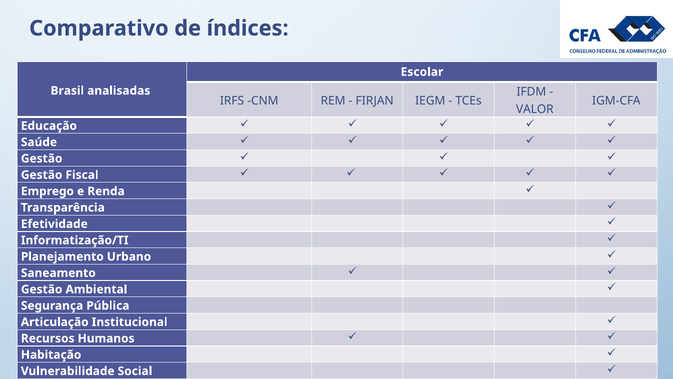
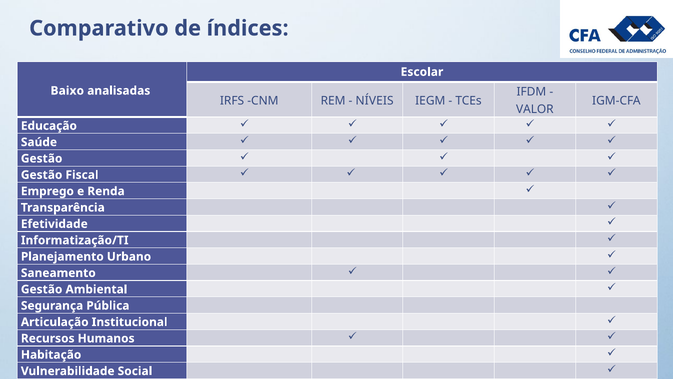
Brasil: Brasil -> Baixo (67, 91)
FIRJAN: FIRJAN -> NÍVEIS (375, 101)
